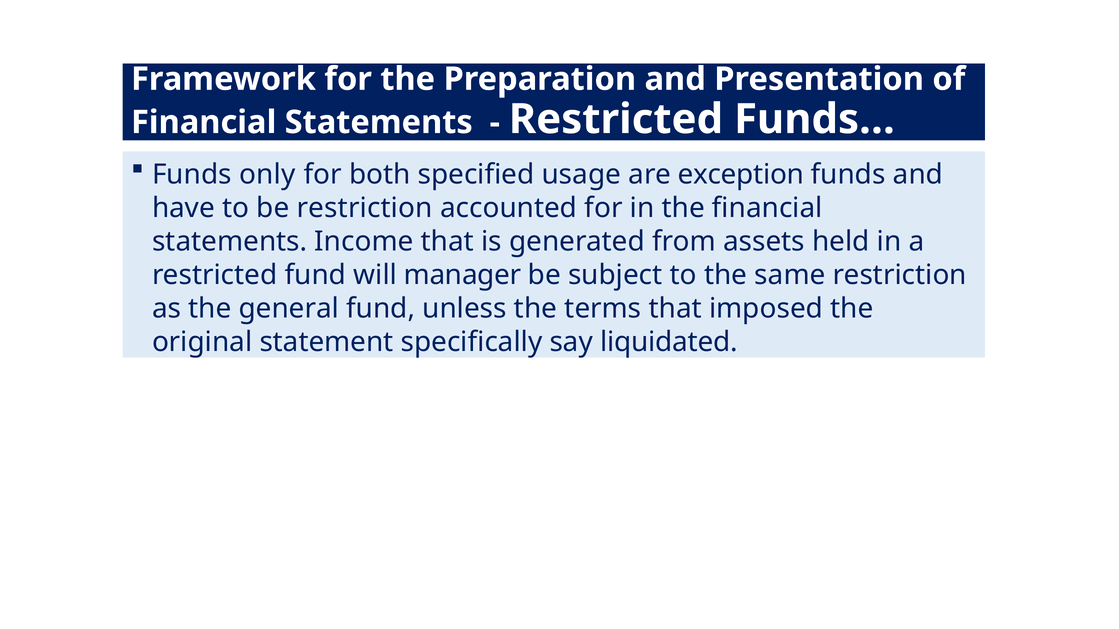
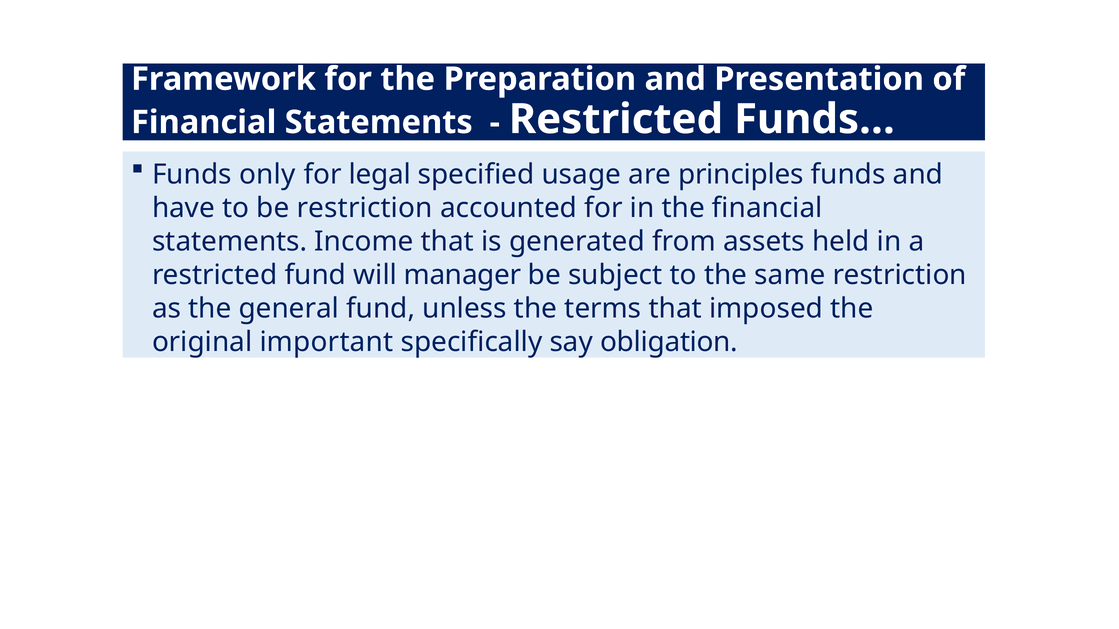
both: both -> legal (380, 174)
exception: exception -> principles (741, 174)
statement: statement -> important (326, 342)
liquidated: liquidated -> obligation (669, 342)
